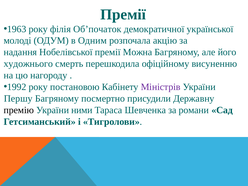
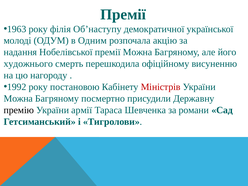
Об’початок: Об’початок -> Об’наступу (97, 29)
Міністрів colour: purple -> red (161, 87)
Першу: Першу -> Можна (18, 98)
ними: ними -> армії (82, 110)
